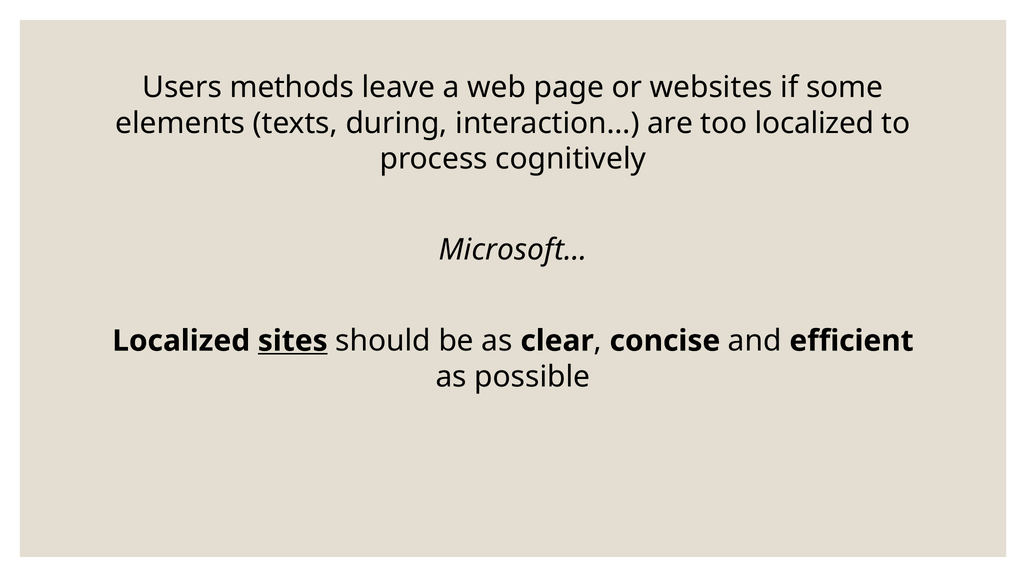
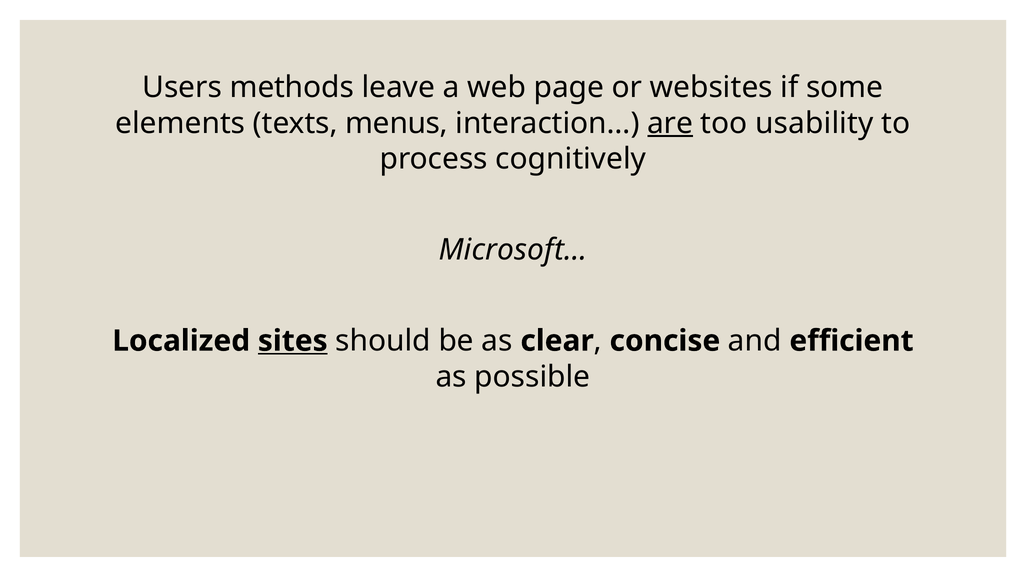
during: during -> menus (397, 123)
are underline: none -> present (670, 123)
too localized: localized -> usability (814, 123)
